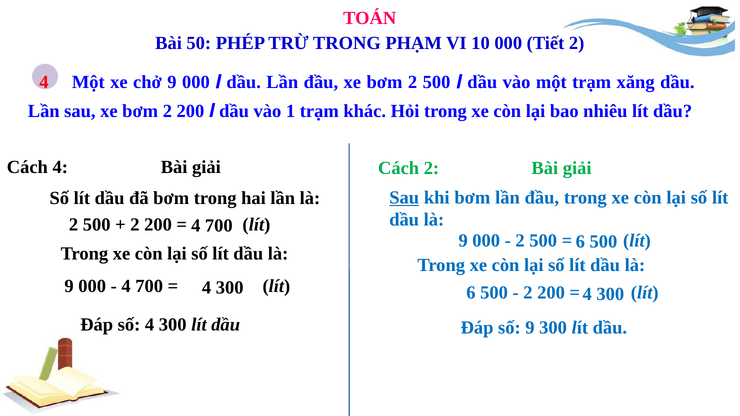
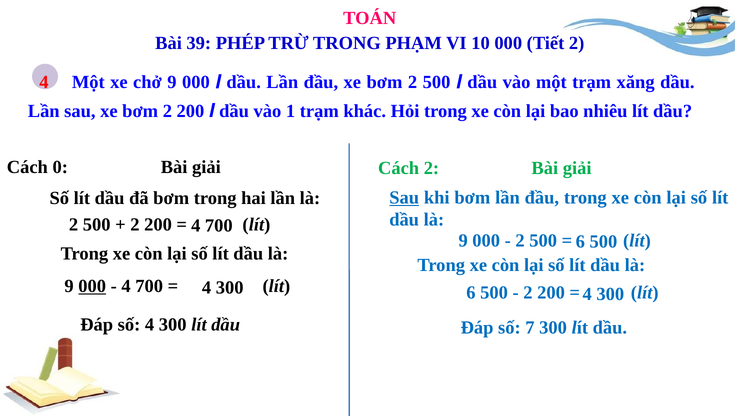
50: 50 -> 39 (199, 43)
Cách 4: 4 -> 0 (60, 167)
000 underline: none -> present (92, 286)
số 9: 9 -> 7 (530, 327)
